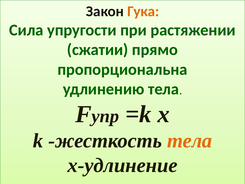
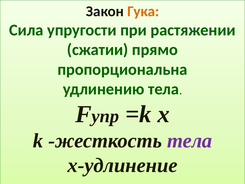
тела colour: orange -> purple (190, 141)
